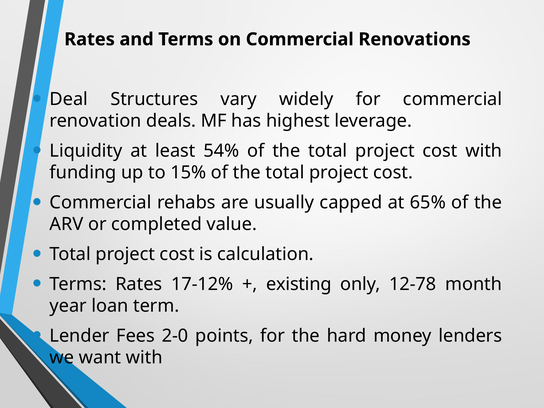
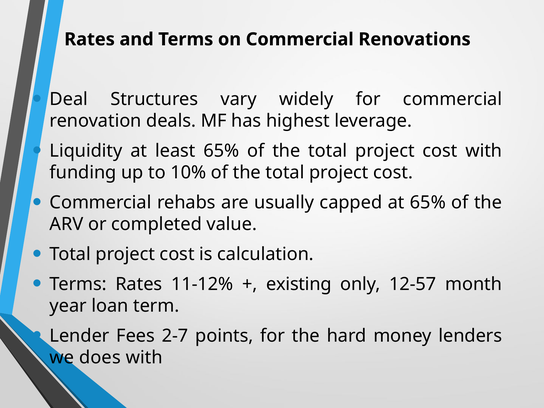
least 54%: 54% -> 65% (221, 151)
15%: 15% -> 10% (188, 173)
17-12%: 17-12% -> 11-12% (202, 284)
12-78: 12-78 -> 12-57 (413, 284)
2-0: 2-0 -> 2-7 (175, 336)
want: want -> does (100, 358)
